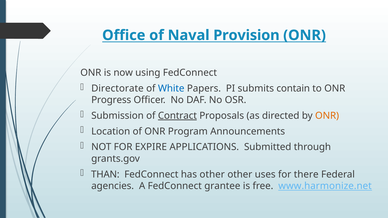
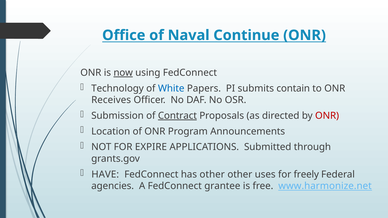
Provision: Provision -> Continue (246, 35)
now underline: none -> present (123, 73)
Directorate: Directorate -> Technology (118, 88)
Progress: Progress -> Receives (111, 100)
ONR colour: orange -> red (327, 116)
THAN: THAN -> HAVE (105, 175)
there: there -> freely (306, 175)
